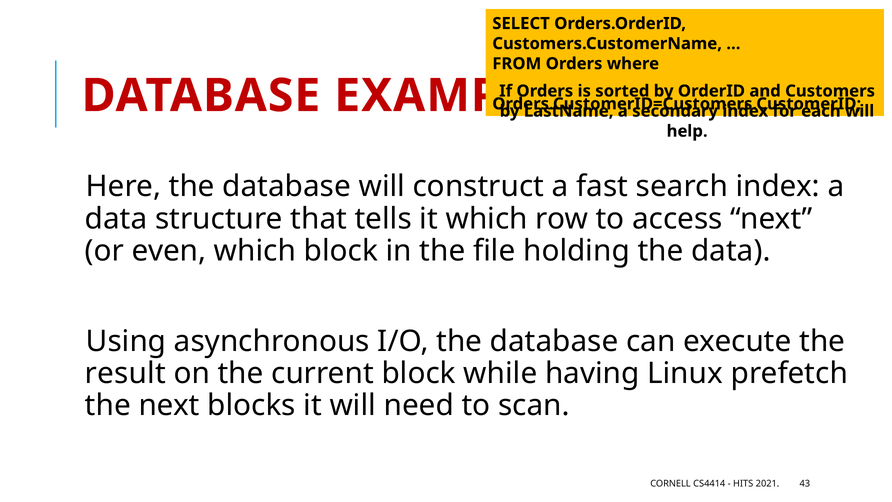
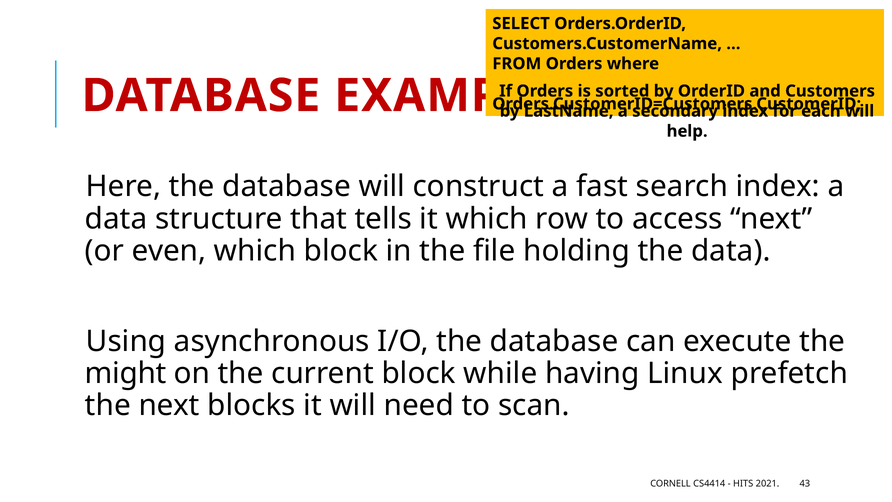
result: result -> might (126, 373)
